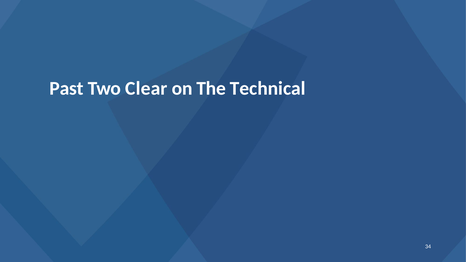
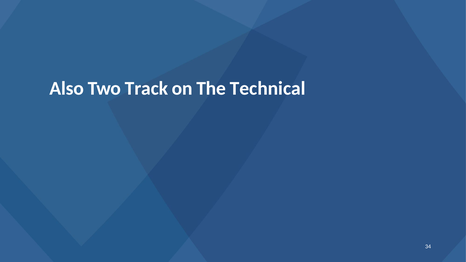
Past: Past -> Also (67, 89)
Clear: Clear -> Track (146, 89)
